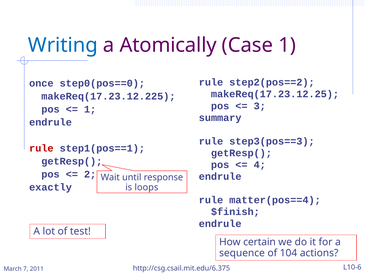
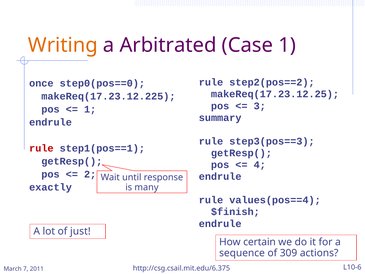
Writing colour: blue -> orange (63, 45)
Atomically: Atomically -> Arbitrated (168, 45)
loops: loops -> many (146, 187)
matter(pos==4: matter(pos==4 -> values(pos==4 (275, 200)
test: test -> just (80, 231)
104: 104 -> 309 (289, 253)
